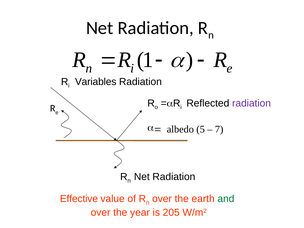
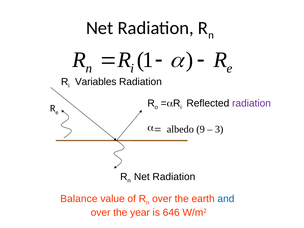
5: 5 -> 9 (201, 129)
7: 7 -> 3 (219, 129)
Effective: Effective -> Balance (79, 199)
and colour: green -> blue (226, 199)
205: 205 -> 646 (171, 213)
